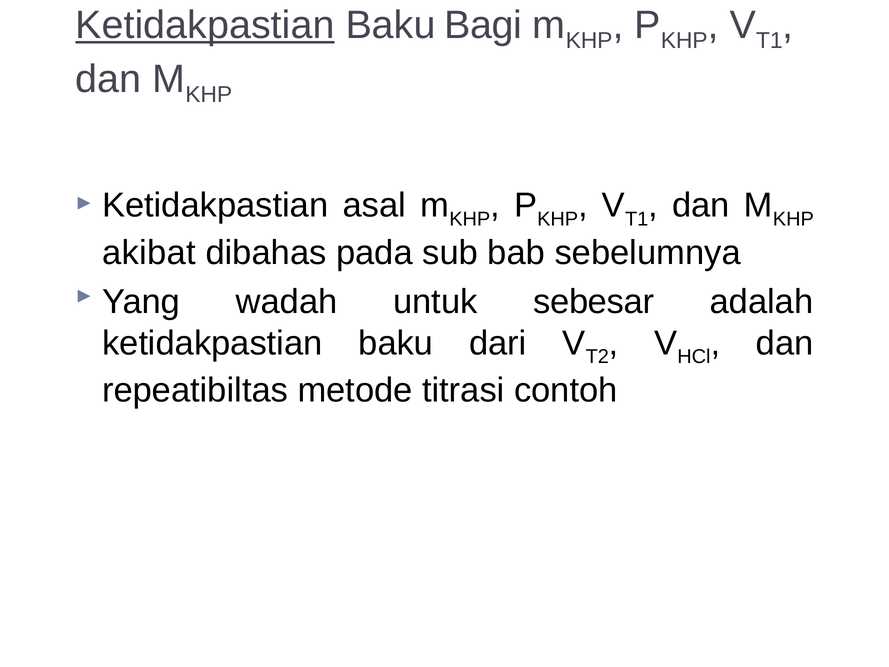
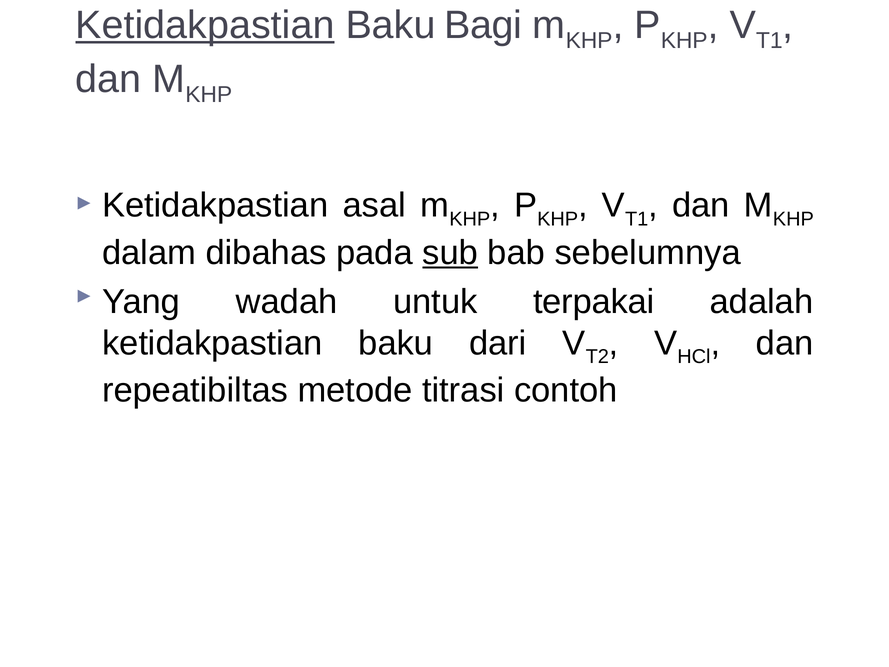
akibat: akibat -> dalam (149, 253)
sub underline: none -> present (450, 253)
sebesar: sebesar -> terpakai (594, 301)
